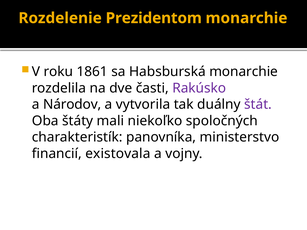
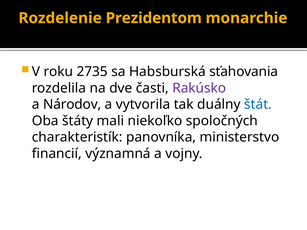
1861: 1861 -> 2735 (92, 72)
Habsburská monarchie: monarchie -> sťahovania (244, 72)
štát colour: purple -> blue (258, 105)
existovala: existovala -> významná (118, 154)
